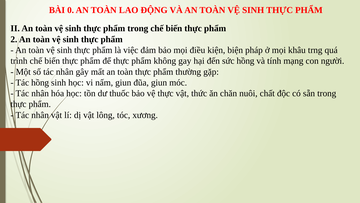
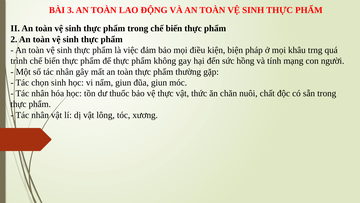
0: 0 -> 3 (71, 10)
Tác hồng: hồng -> chọn (40, 82)
